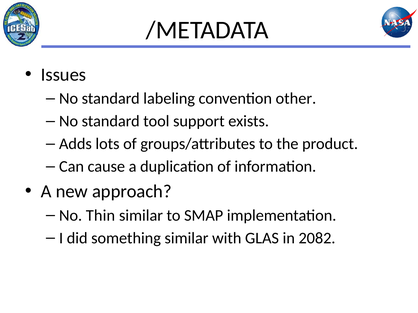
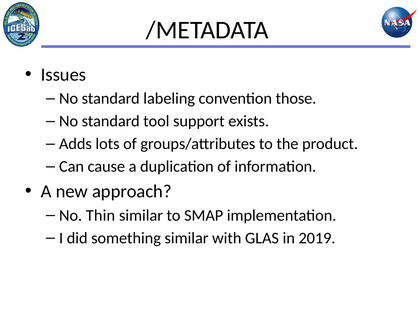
other: other -> those (296, 99)
2082: 2082 -> 2019 (317, 238)
